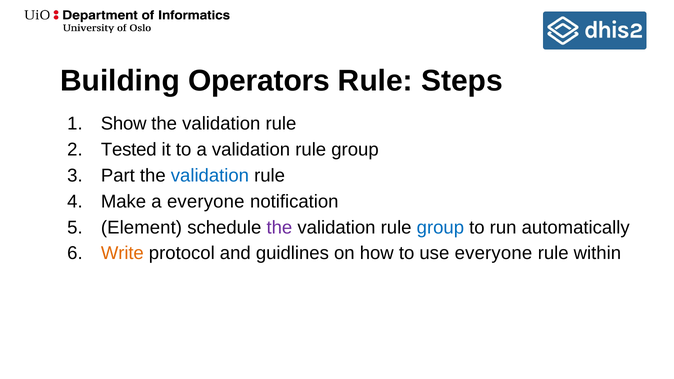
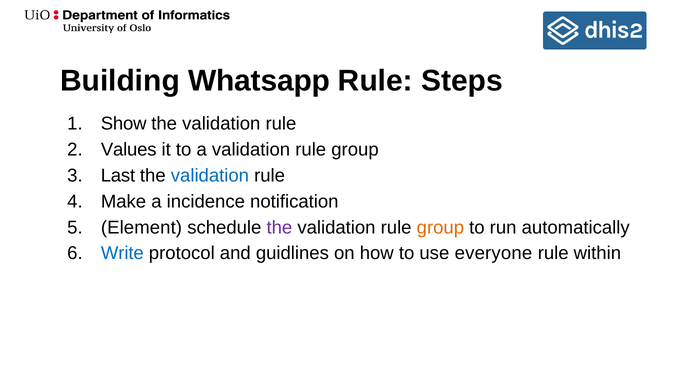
Operators: Operators -> Whatsapp (259, 81)
Tested: Tested -> Values (129, 150)
Part: Part -> Last (118, 176)
a everyone: everyone -> incidence (206, 202)
group colour: blue -> orange (440, 227)
Write colour: orange -> blue (122, 253)
